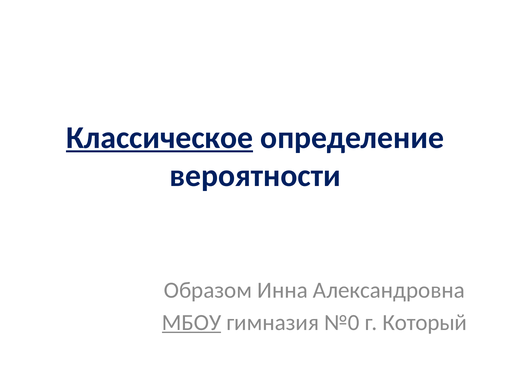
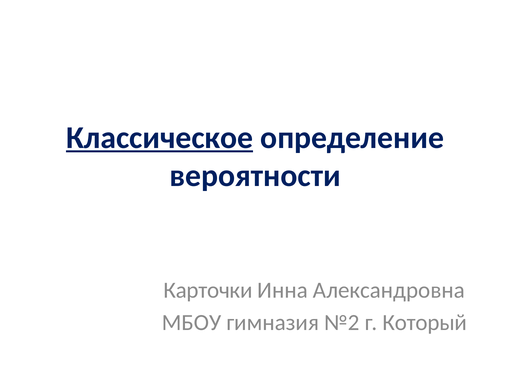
Образом: Образом -> Карточки (208, 290)
МБОУ underline: present -> none (192, 323)
№0: №0 -> №2 (342, 323)
